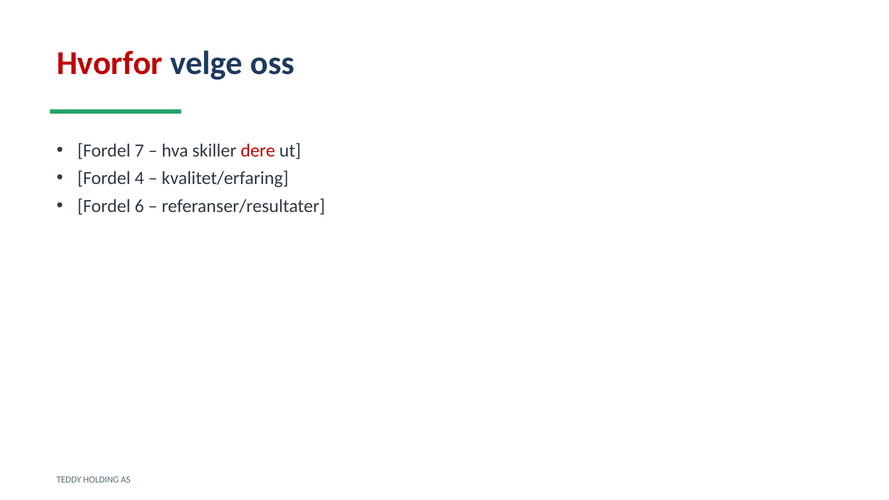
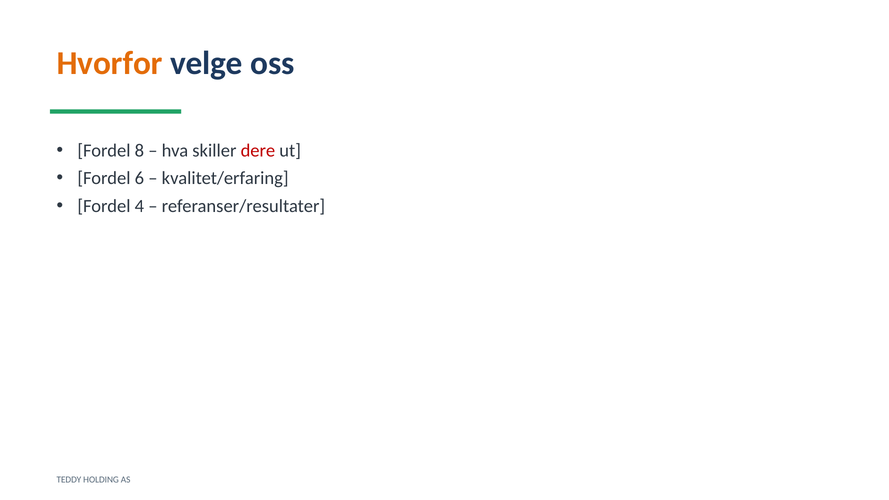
Hvorfor colour: red -> orange (110, 63)
7: 7 -> 8 (139, 151)
4: 4 -> 6 (139, 178)
6: 6 -> 4 (139, 206)
